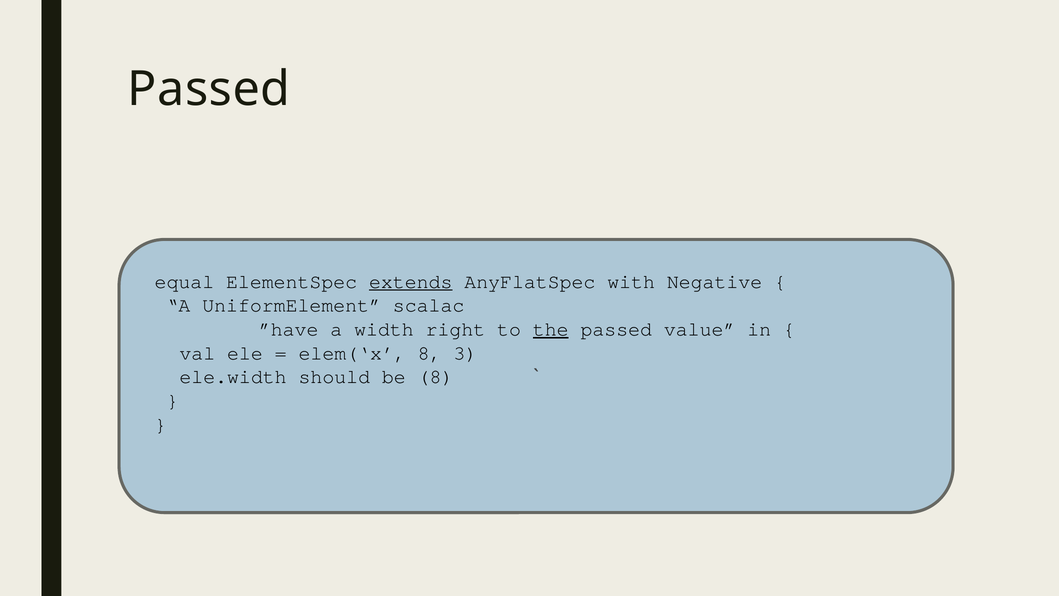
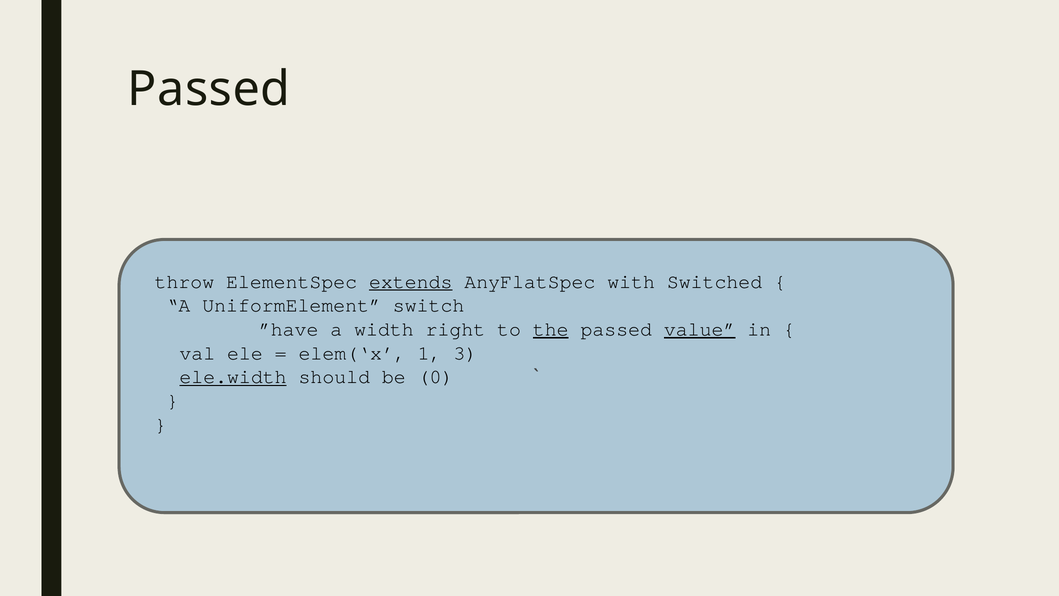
equal: equal -> throw (184, 281)
Negative: Negative -> Switched (715, 281)
scalac: scalac -> switch (429, 305)
value underline: none -> present (700, 329)
elem(‘x 8: 8 -> 1 (430, 353)
ele.width underline: none -> present (233, 377)
be 8: 8 -> 0 (436, 377)
